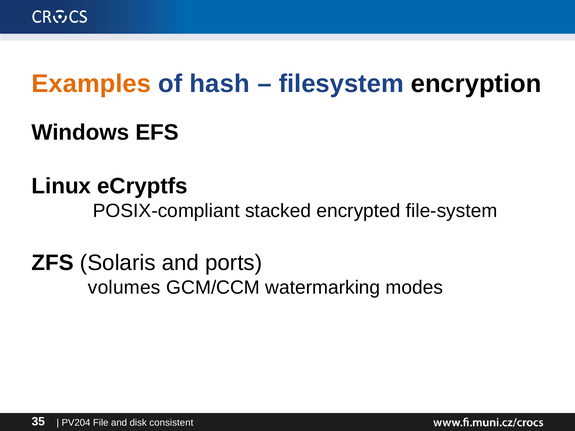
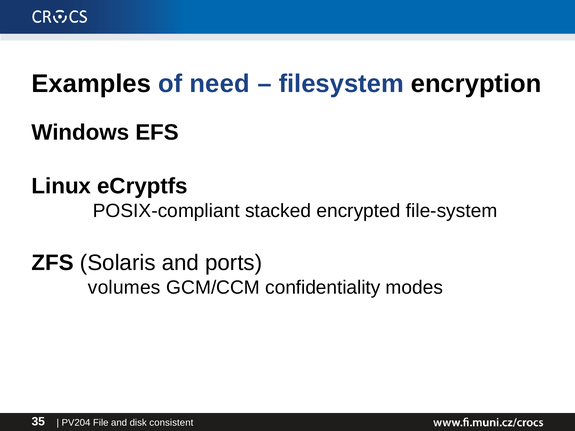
Examples colour: orange -> black (91, 84)
hash: hash -> need (220, 84)
watermarking: watermarking -> confidentiality (323, 288)
